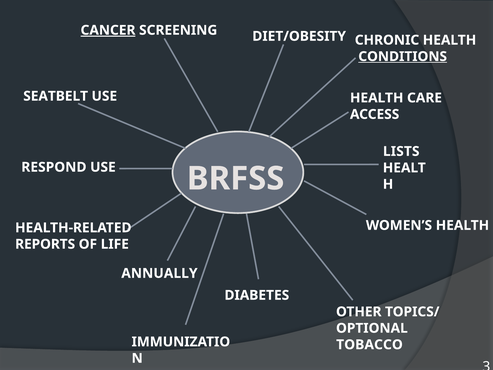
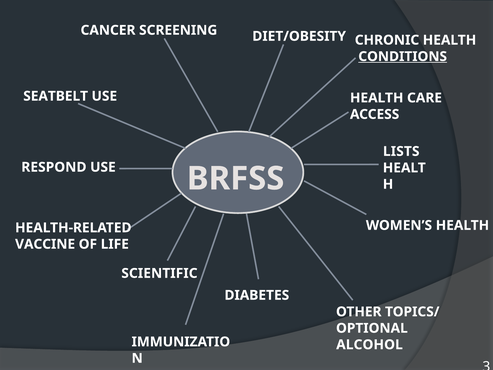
CANCER underline: present -> none (108, 30)
REPORTS: REPORTS -> VACCINE (45, 244)
ANNUALLY: ANNUALLY -> SCIENTIFIC (159, 273)
TOBACCO: TOBACCO -> ALCOHOL (369, 344)
